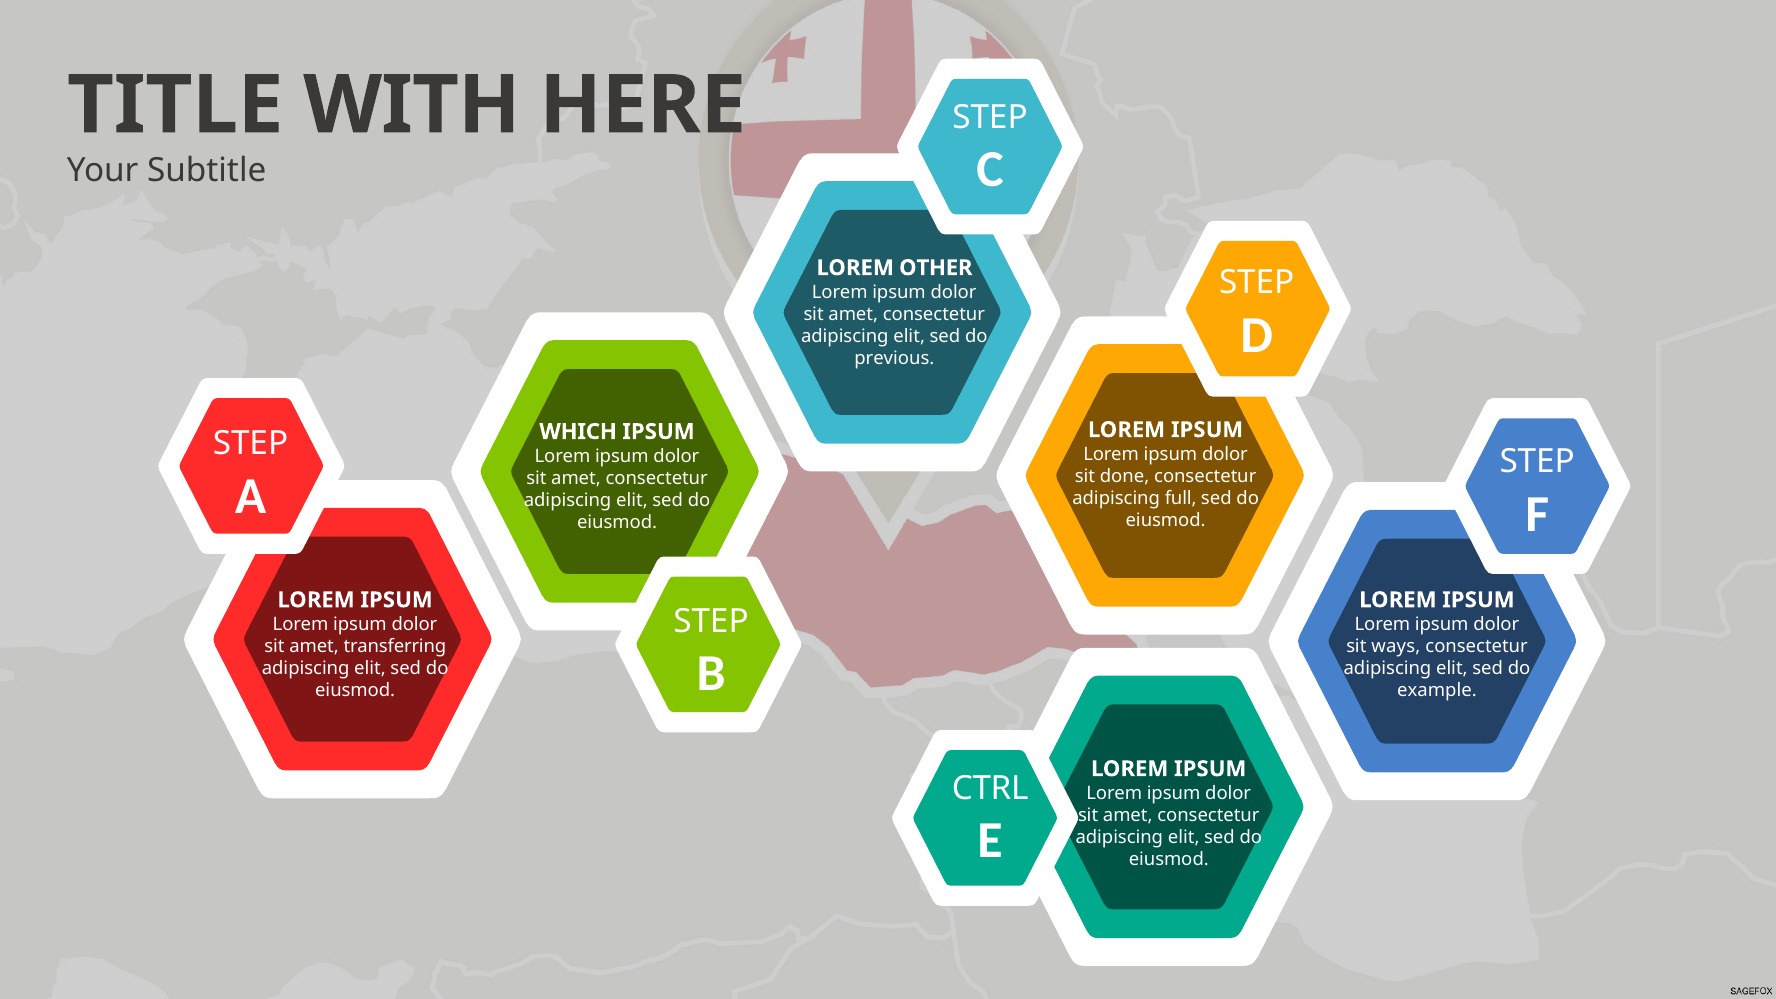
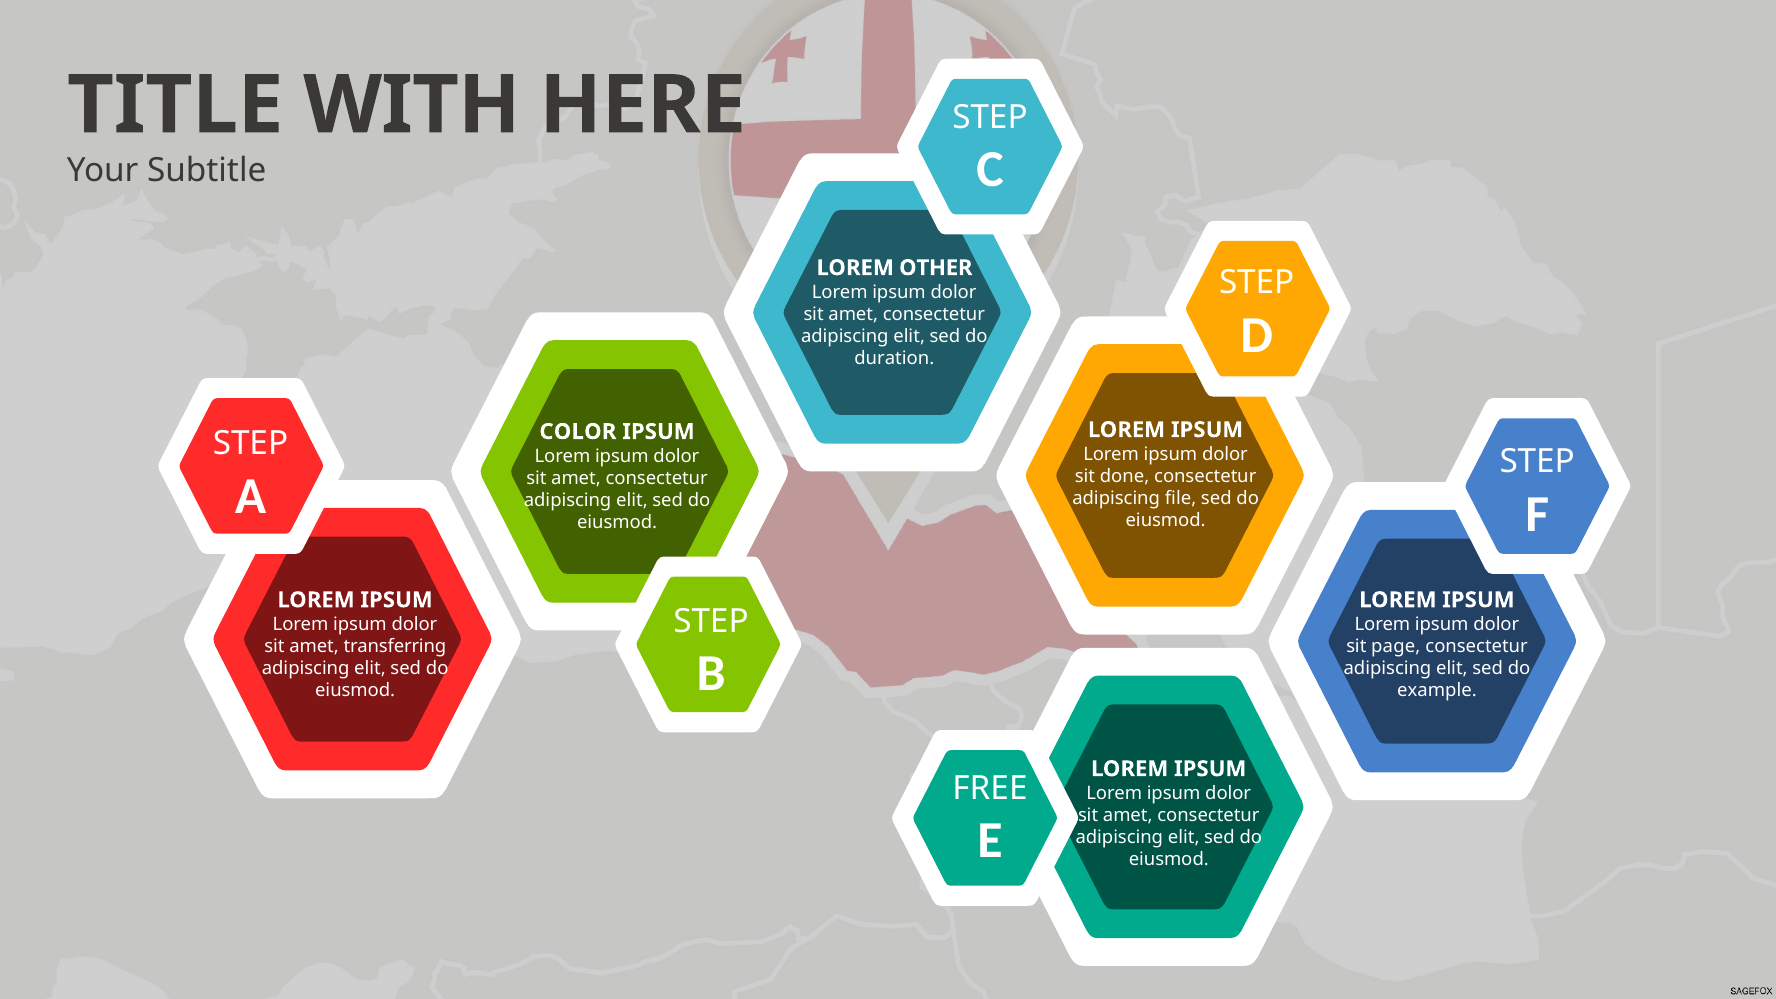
previous: previous -> duration (894, 359)
WHICH: WHICH -> COLOR (578, 432)
full: full -> file (1181, 498)
ways: ways -> page (1396, 646)
CTRL: CTRL -> FREE (990, 788)
